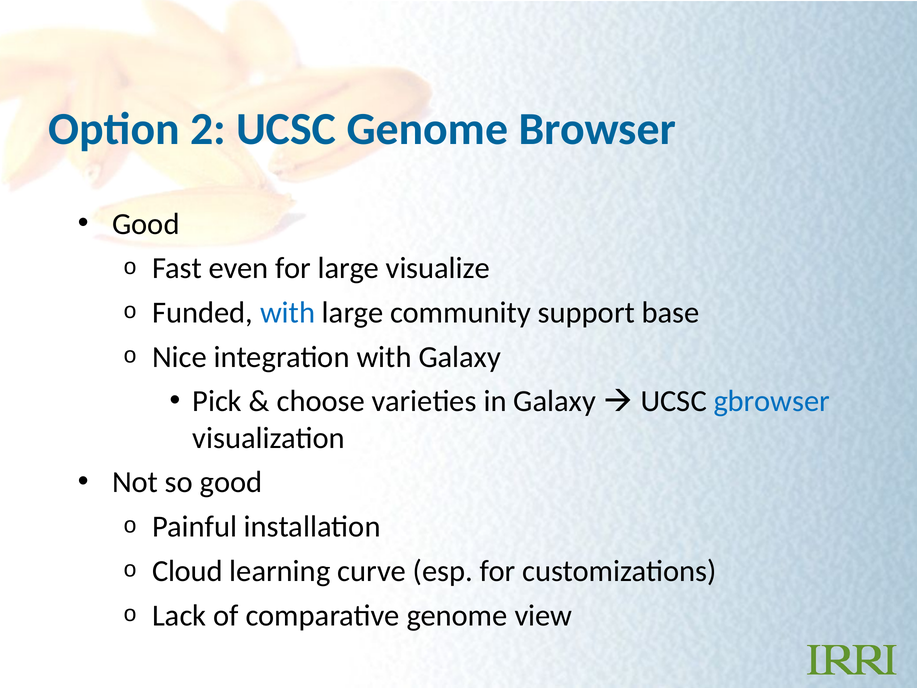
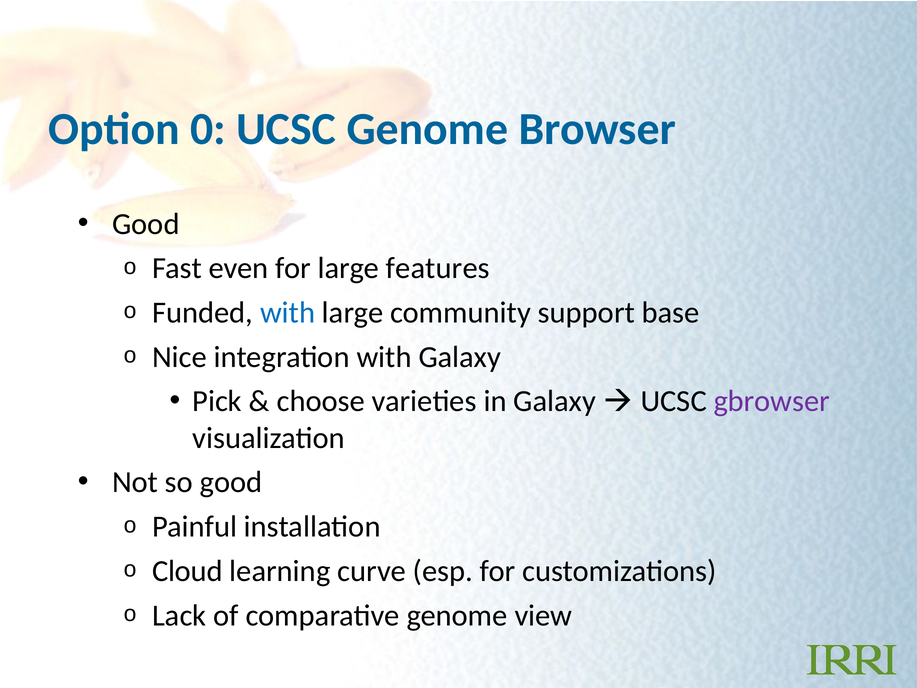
2: 2 -> 0 (208, 129)
visualize: visualize -> features (438, 268)
gbrowser colour: blue -> purple (772, 401)
